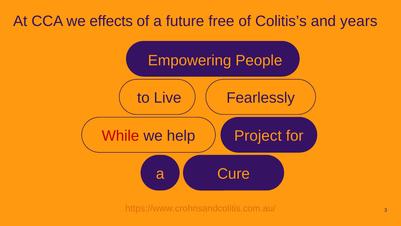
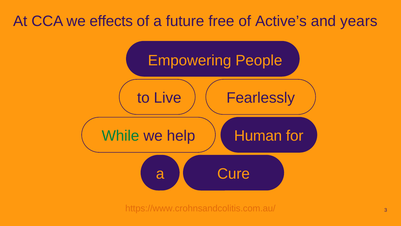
Colitis’s: Colitis’s -> Active’s (281, 21)
While colour: red -> green (120, 136)
Project: Project -> Human (258, 136)
